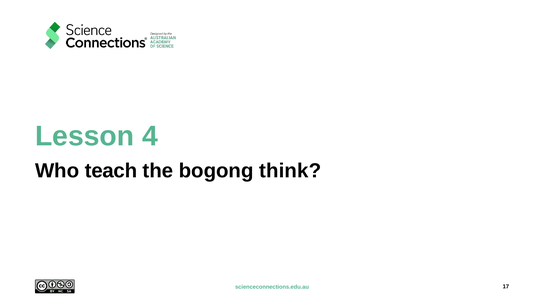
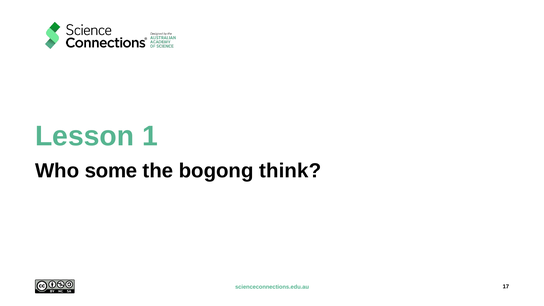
4: 4 -> 1 (150, 136)
teach: teach -> some (111, 171)
